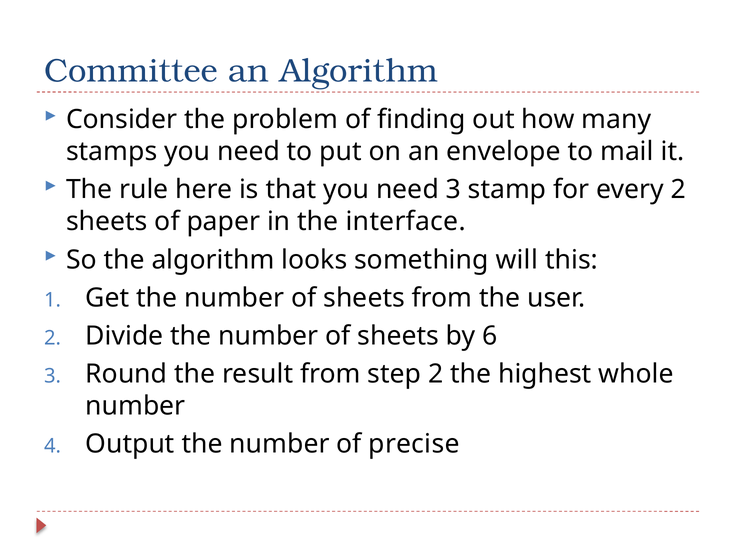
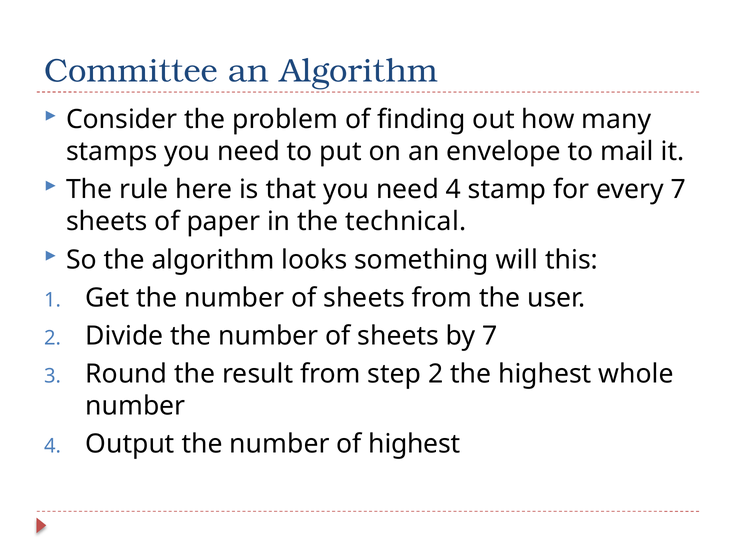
need 3: 3 -> 4 (453, 190)
every 2: 2 -> 7 (678, 190)
interface: interface -> technical (406, 222)
by 6: 6 -> 7 (490, 336)
of precise: precise -> highest (414, 444)
